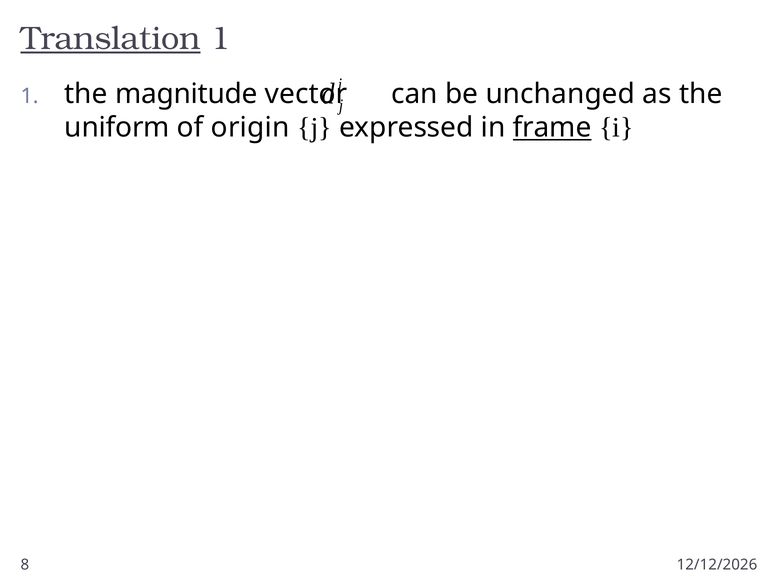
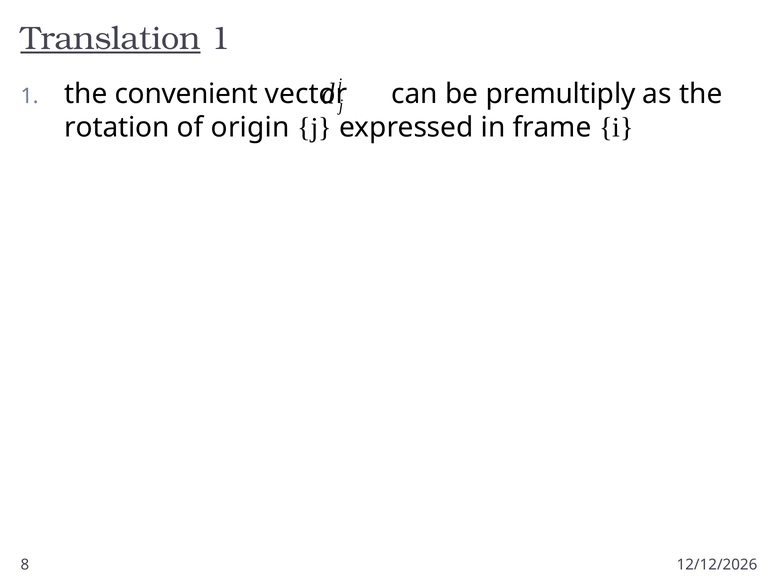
magnitude: magnitude -> convenient (186, 94)
unchanged: unchanged -> premultiply (560, 94)
uniform: uniform -> rotation (117, 128)
frame underline: present -> none (552, 128)
